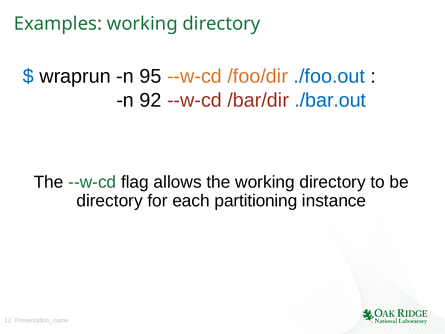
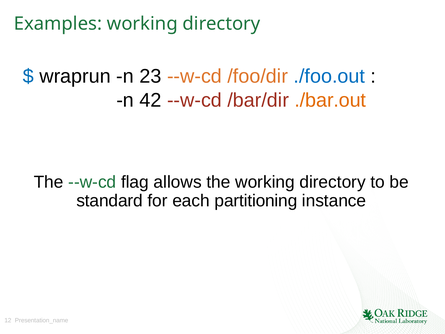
95: 95 -> 23 (150, 76)
92: 92 -> 42 (150, 100)
./bar.out colour: blue -> orange (330, 100)
directory: directory -> standard (110, 201)
